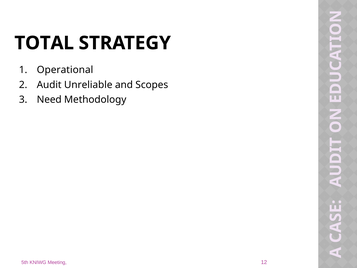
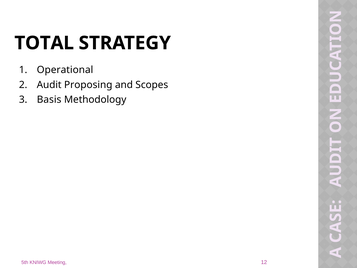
Unreliable: Unreliable -> Proposing (88, 85)
Need: Need -> Basis (49, 100)
